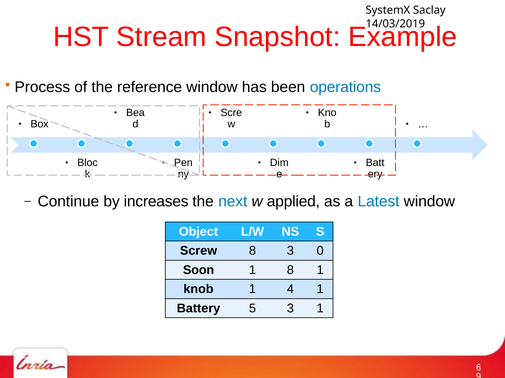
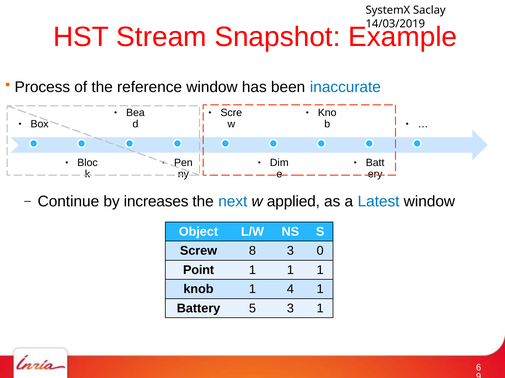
operations: operations -> inaccurate (345, 87)
Soon: Soon -> Point (199, 271)
8: 8 -> 1 (290, 271)
